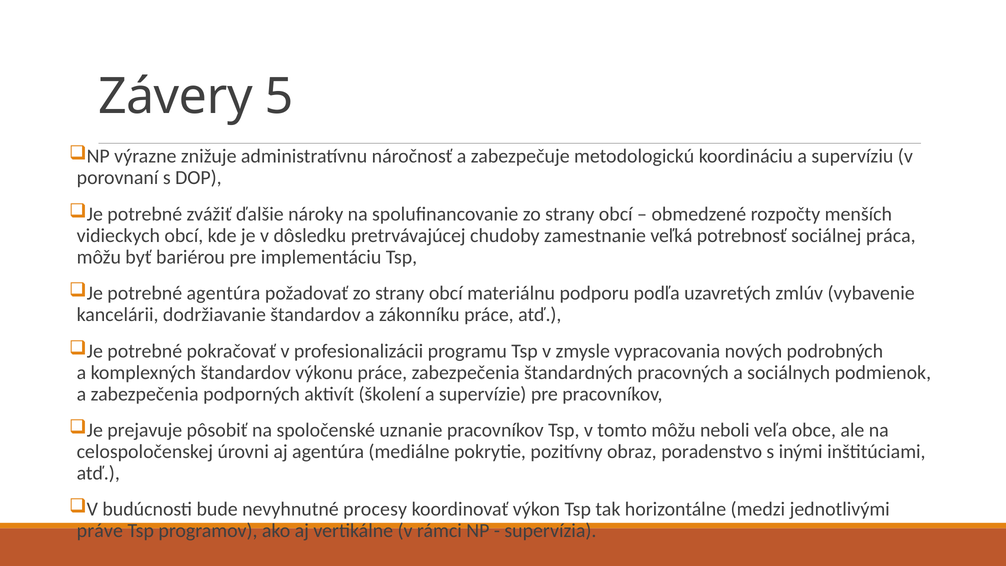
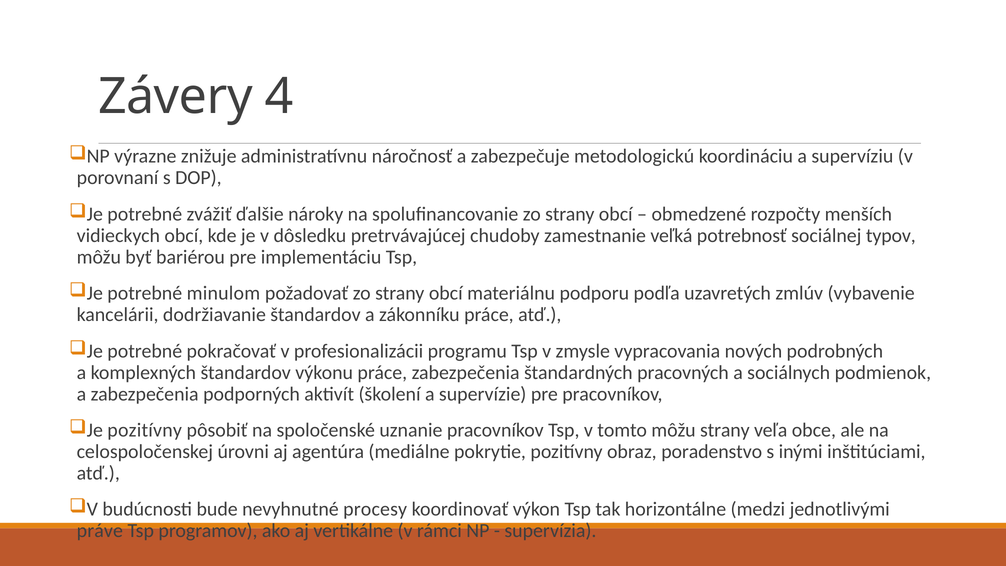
5: 5 -> 4 (279, 97)
práca: práca -> typov (891, 235)
potrebné agentúra: agentúra -> minulom (223, 293)
prejavuje: prejavuje -> pozitívny (145, 430)
môžu neboli: neboli -> strany (725, 430)
